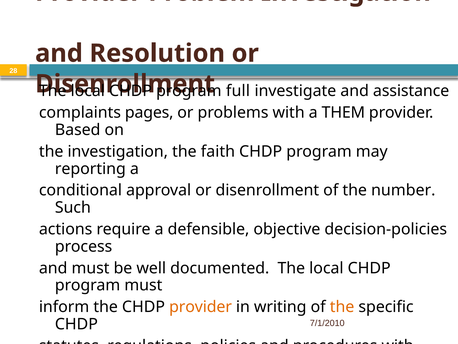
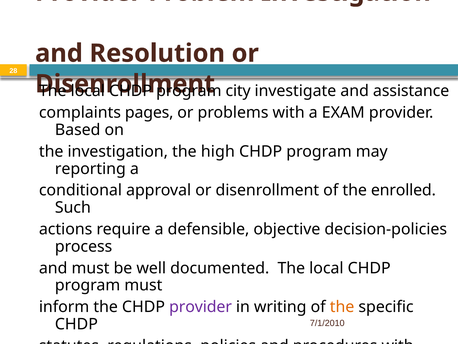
full: full -> city (238, 91)
THEM: THEM -> EXAM (343, 113)
faith: faith -> high (218, 151)
number: number -> enrolled (403, 190)
provider colour: orange -> purple (201, 306)
